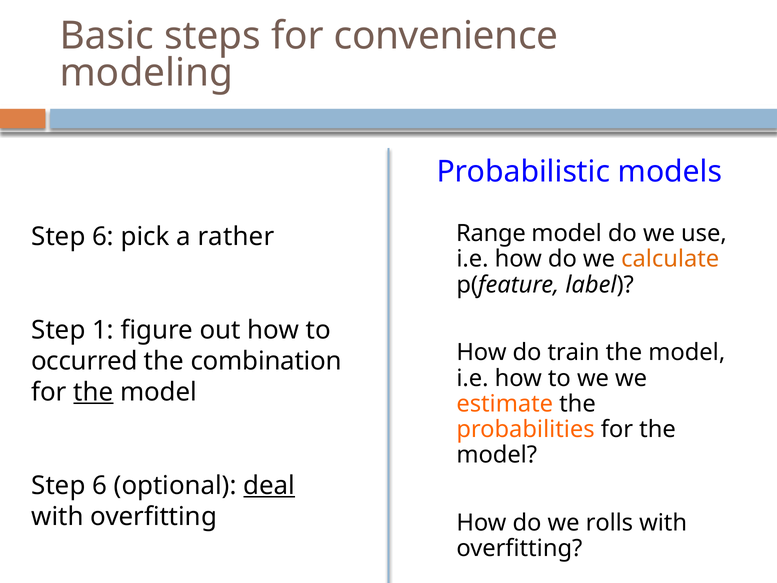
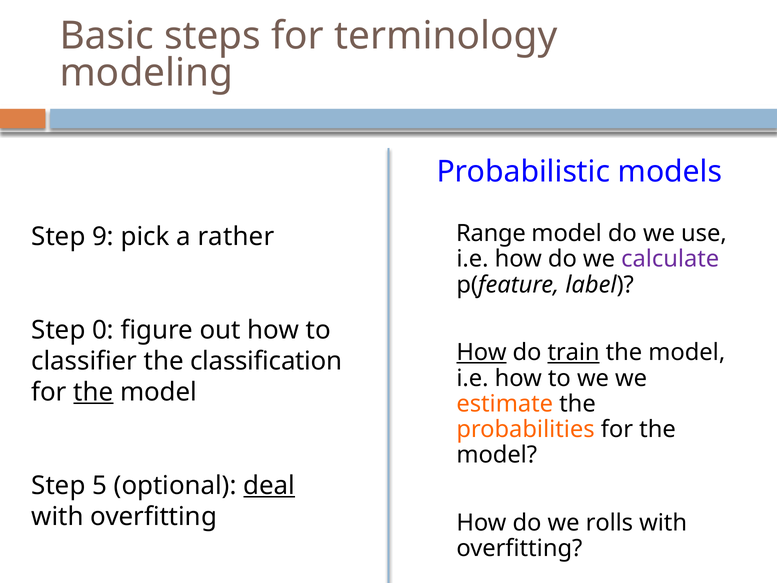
convenience: convenience -> terminology (446, 36)
6: 6 -> 9 (103, 237)
calculate colour: orange -> purple (670, 259)
1: 1 -> 0 (103, 330)
How underline: none -> present (482, 352)
train underline: none -> present (574, 352)
occurred: occurred -> classifier (84, 361)
combination: combination -> classification (266, 361)
6: 6 -> 5 (100, 485)
